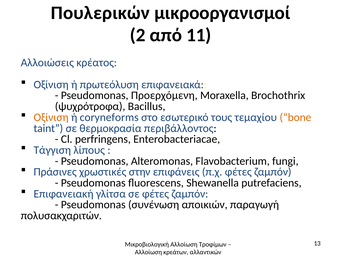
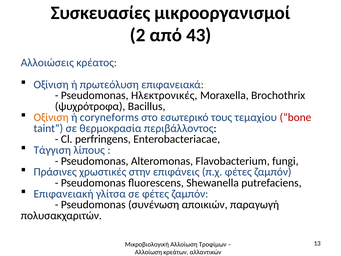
Πουλερικών: Πουλερικών -> Συσκευασίες (101, 13)
11: 11 -> 43 (199, 35)
Προερχόμενη: Προερχόμενη -> Ηλεκτρονικές (164, 95)
bone colour: orange -> red (295, 117)
